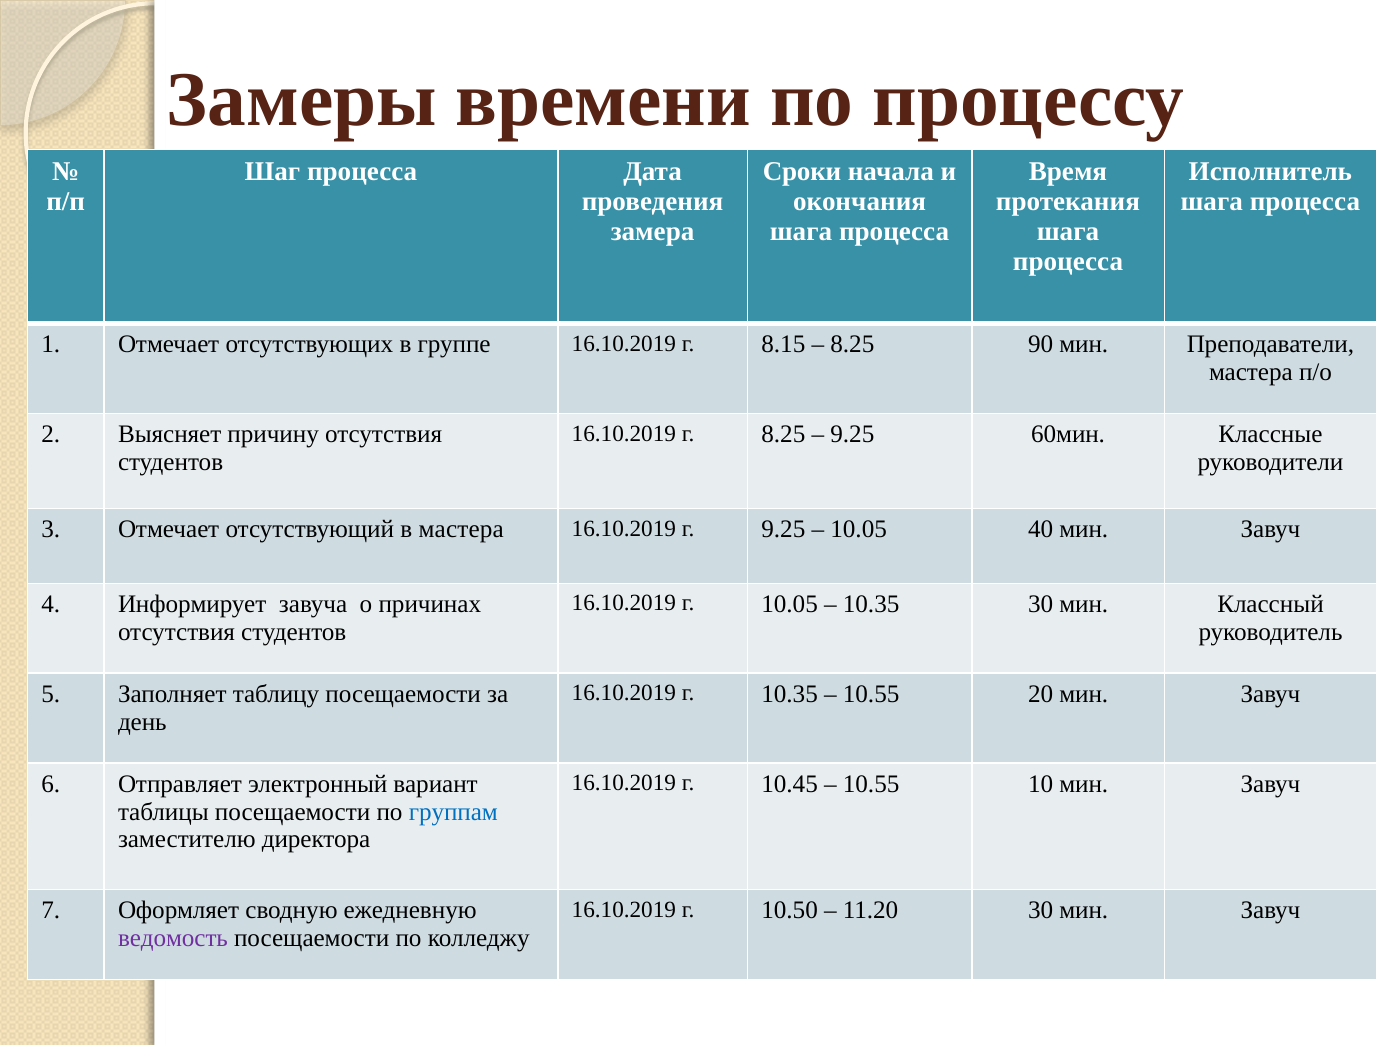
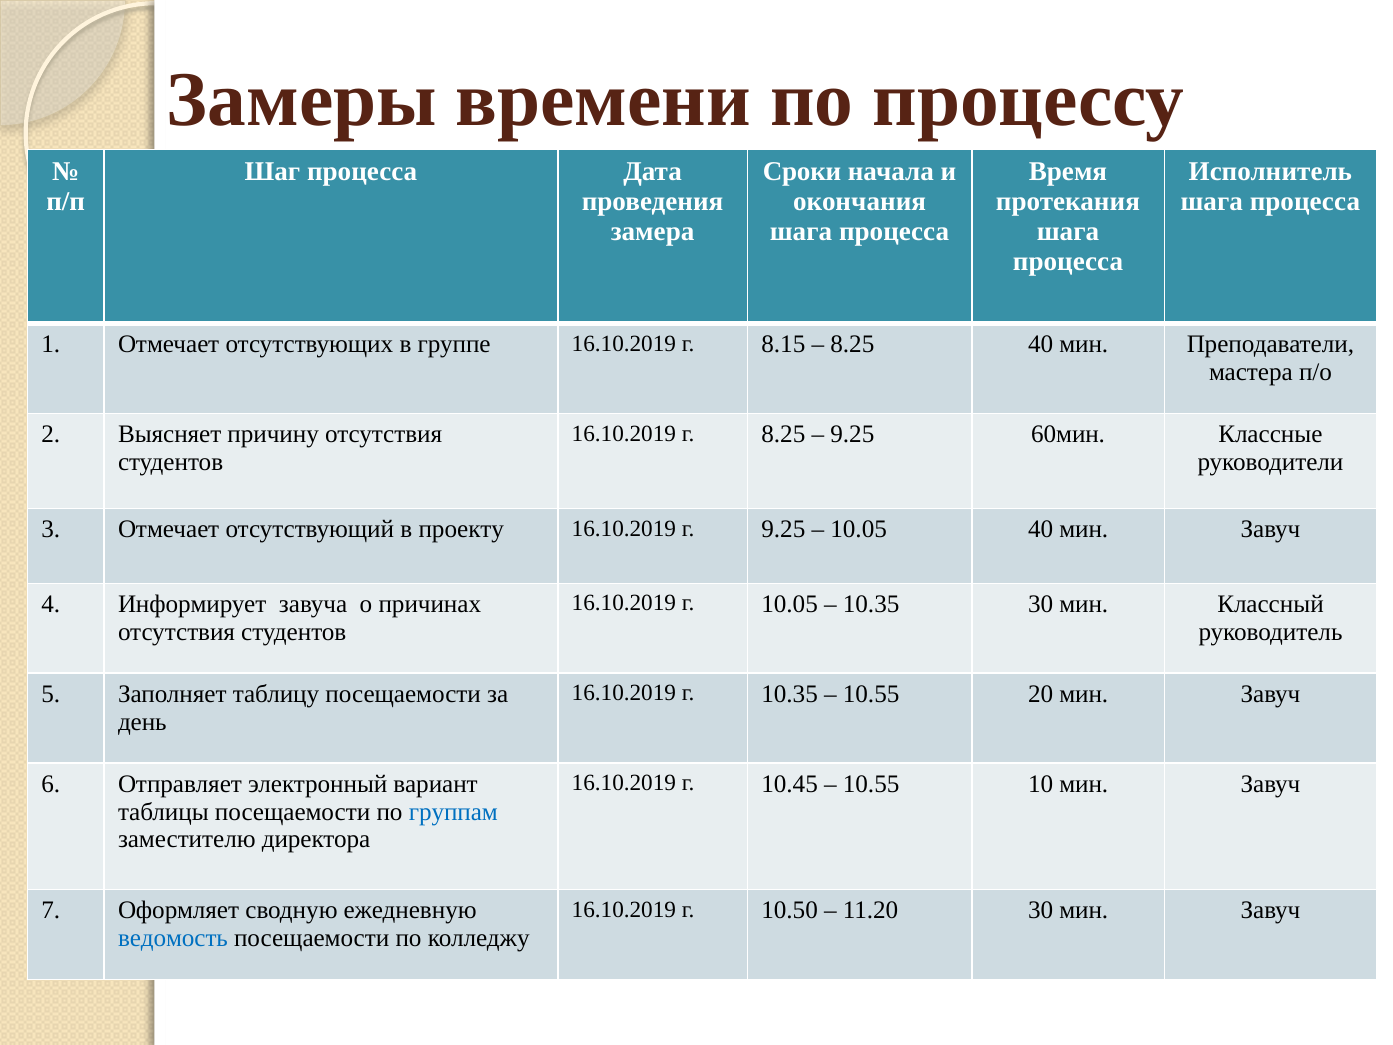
8.25 90: 90 -> 40 (1041, 344)
в мастера: мастера -> проекту (461, 529)
ведомость colour: purple -> blue (173, 938)
